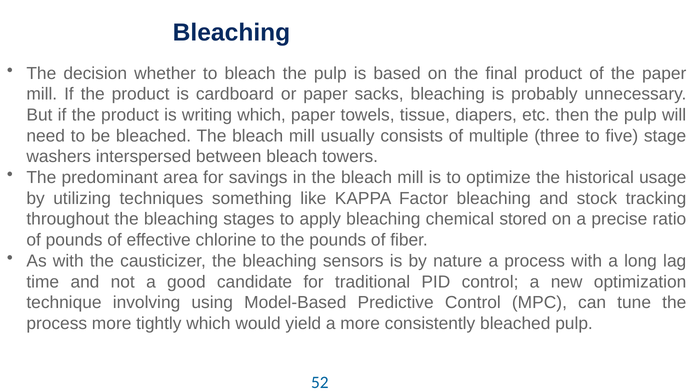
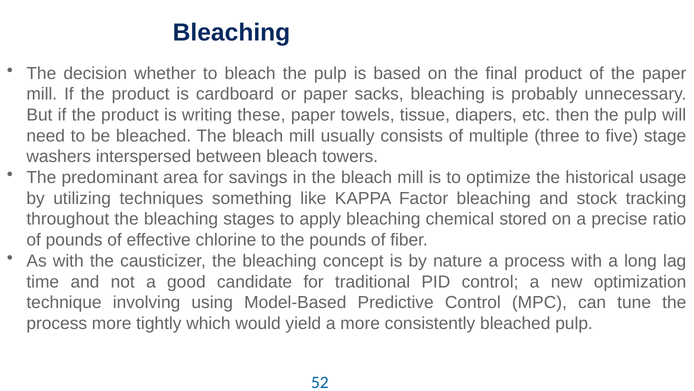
writing which: which -> these (261, 115)
sensors: sensors -> concept (353, 261)
